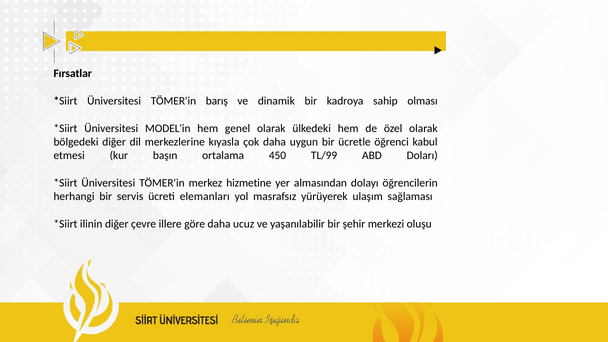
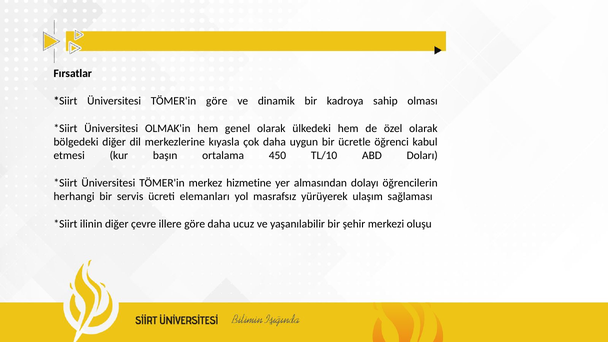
TÖMER'in barış: barış -> göre (217, 101)
MODEL'in: MODEL'in -> OLMAK'in (168, 128)
TL/99: TL/99 -> TL/10 (324, 156)
